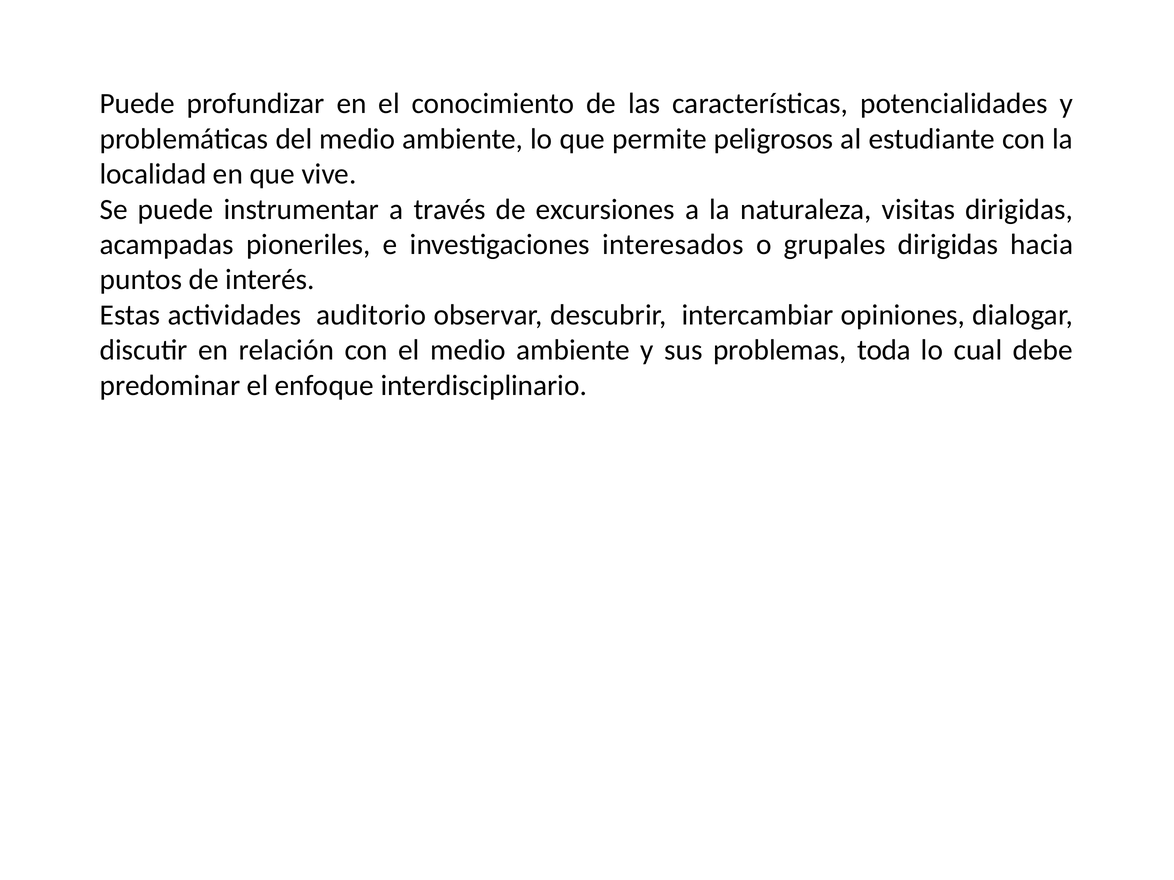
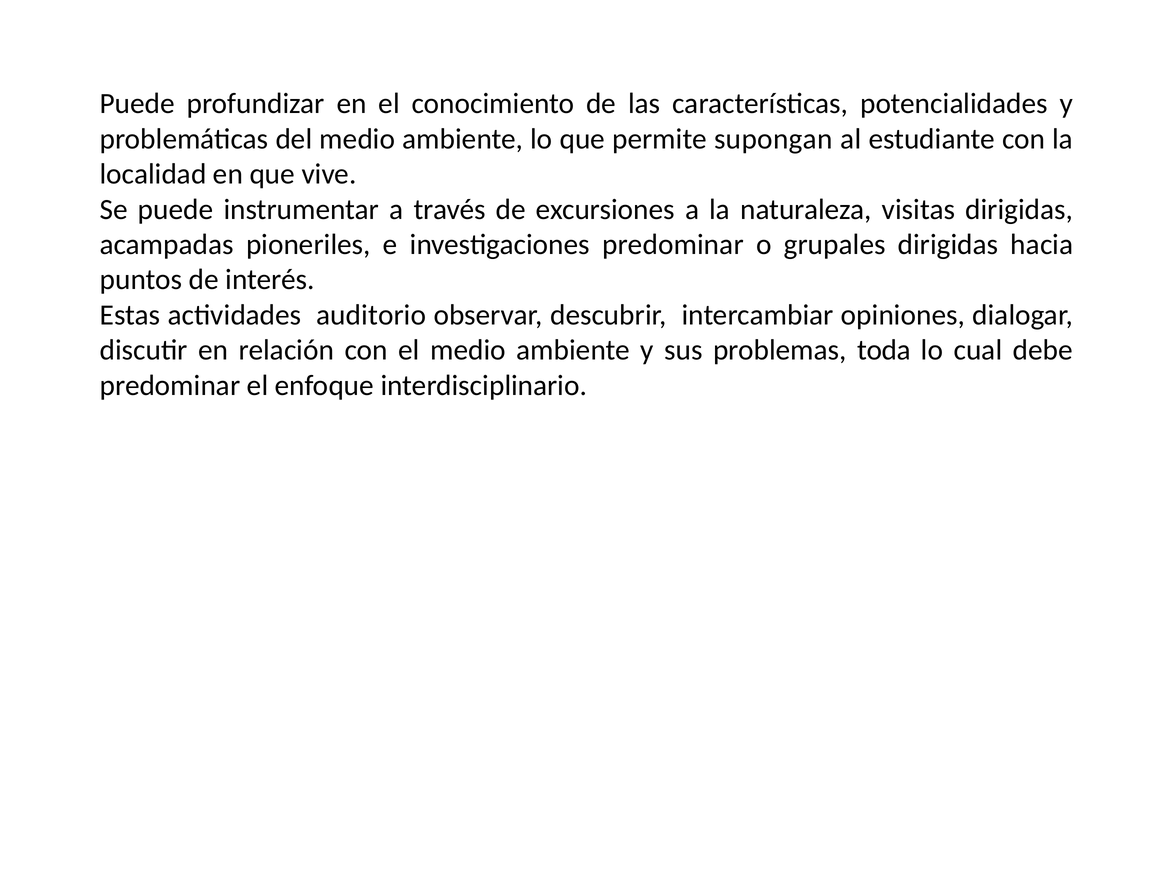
peligrosos: peligrosos -> supongan (773, 139)
investigaciones interesados: interesados -> predominar (673, 245)
